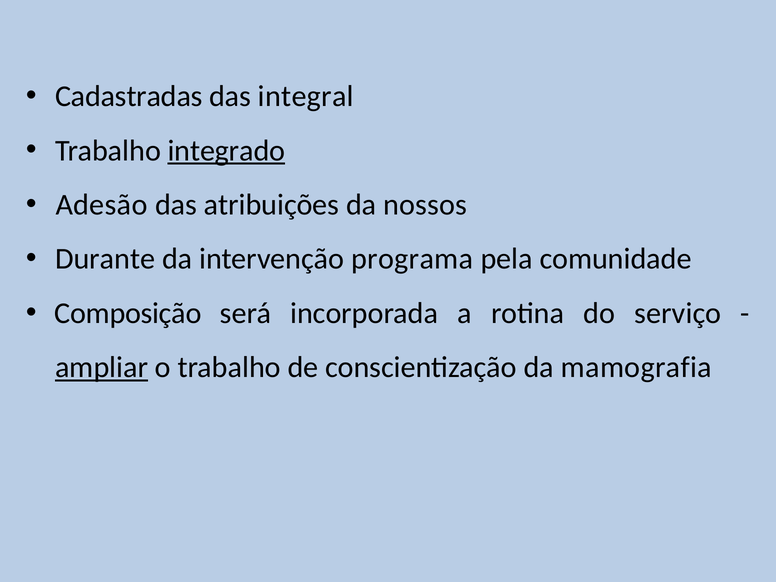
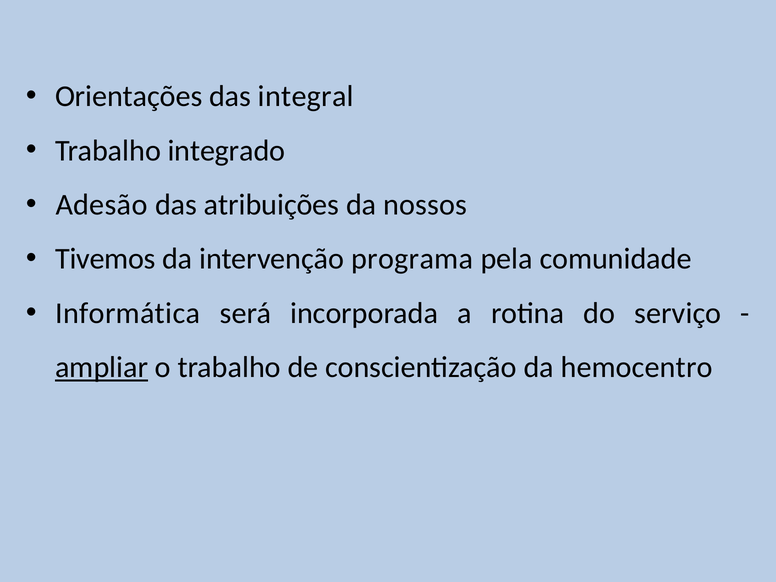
Cadastradas: Cadastradas -> Orientações (129, 96)
integrado underline: present -> none (226, 151)
Durante: Durante -> Tivemos (105, 259)
Composição: Composição -> Informática (128, 313)
mamografia: mamografia -> hemocentro (637, 367)
